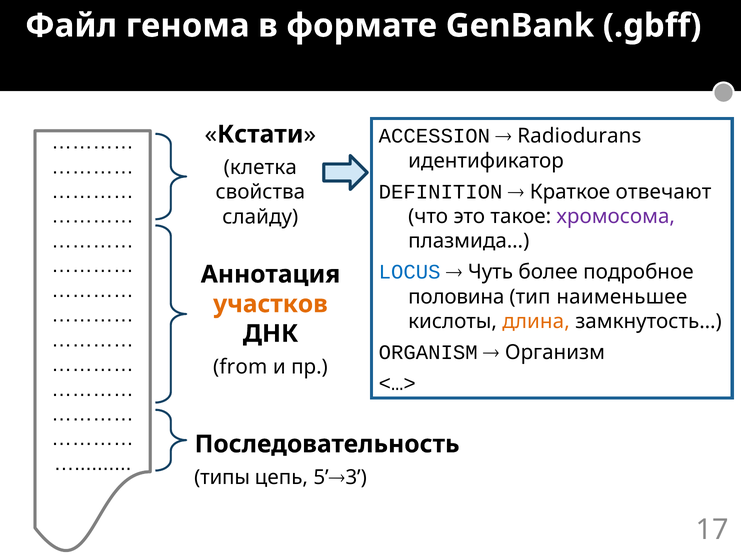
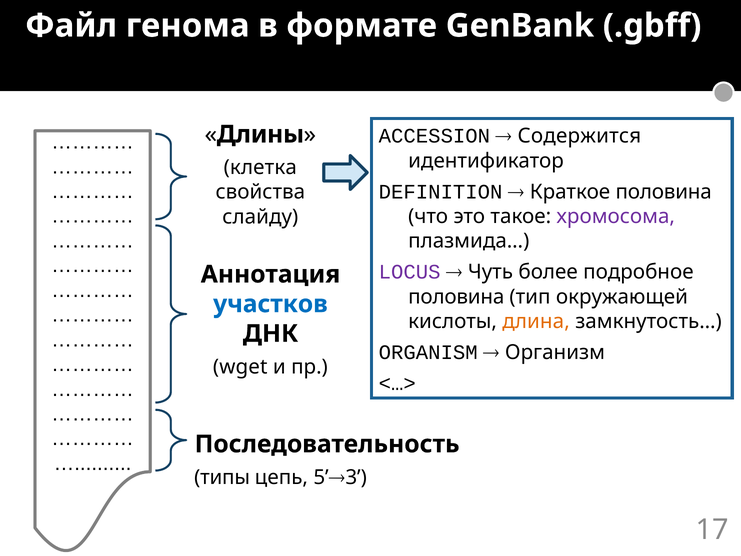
Кстати: Кстати -> Длины (260, 134)
Radiodurans: Radiodurans -> Содержится (579, 136)
Краткое отвечают: отвечают -> половина (664, 192)
LOCUS colour: blue -> purple (410, 272)
наименьшее: наименьшее -> окружающей (622, 297)
участков colour: orange -> blue (270, 304)
from: from -> wget (240, 367)
